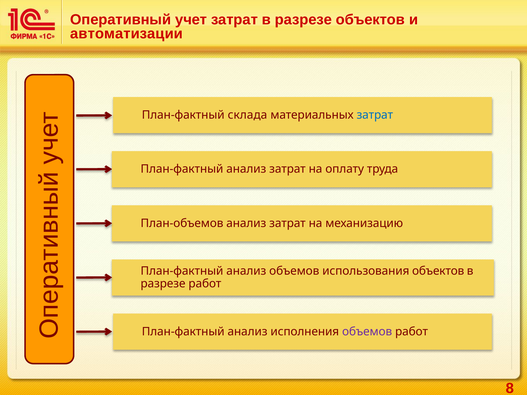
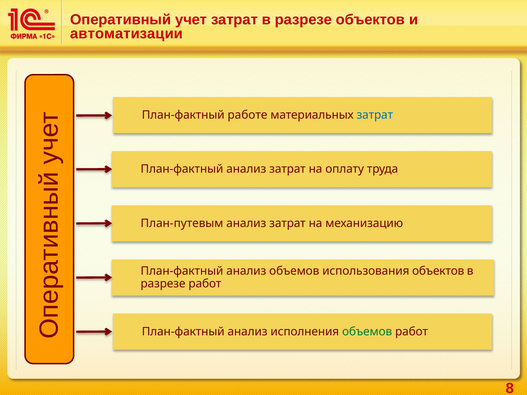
склада: склада -> работе (247, 115)
План-объемов: План-объемов -> План-путевым (182, 223)
объемов colour: purple -> green (367, 332)
